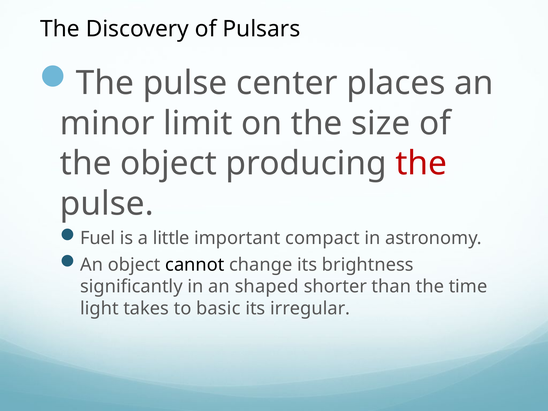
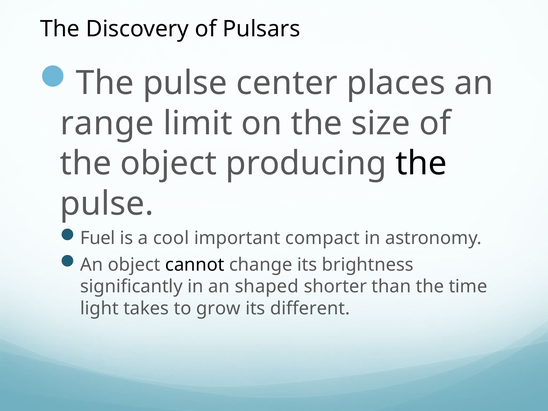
minor: minor -> range (107, 123)
the colour: red -> black (421, 163)
little: little -> cool (171, 238)
basic: basic -> grow (218, 309)
irregular: irregular -> different (310, 309)
